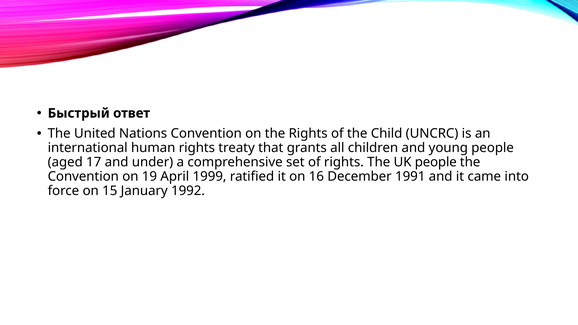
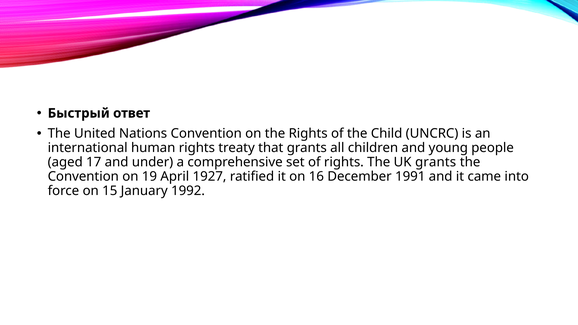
UK people: people -> grants (436, 162)
1999: 1999 -> 1927 (210, 177)
